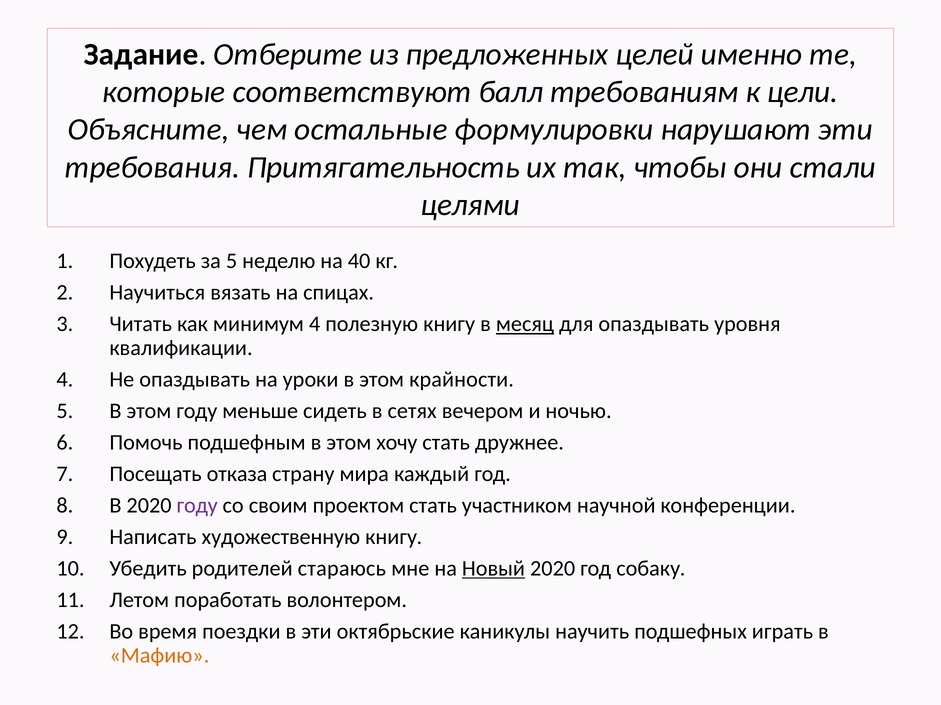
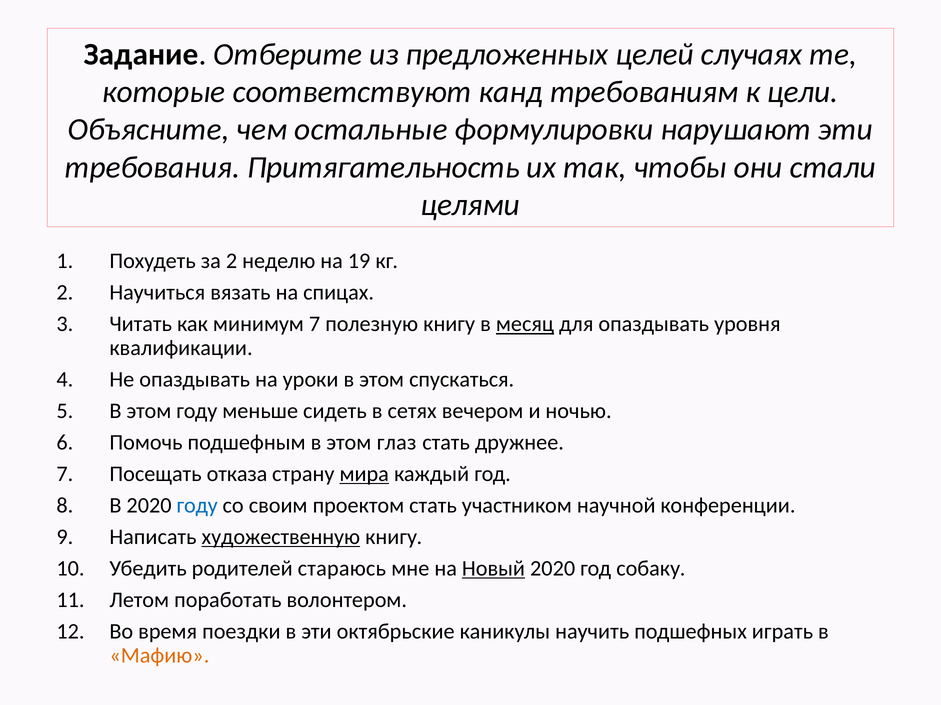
именно: именно -> случаях (751, 54)
балл: балл -> канд (511, 92)
за 5: 5 -> 2 (232, 261)
40: 40 -> 19 (359, 261)
минимум 4: 4 -> 7 (315, 324)
крайности: крайности -> спускаться (462, 380)
хочу: хочу -> глаз (397, 443)
мира underline: none -> present (364, 475)
году colour: purple -> blue (197, 506)
художественную underline: none -> present (281, 538)
